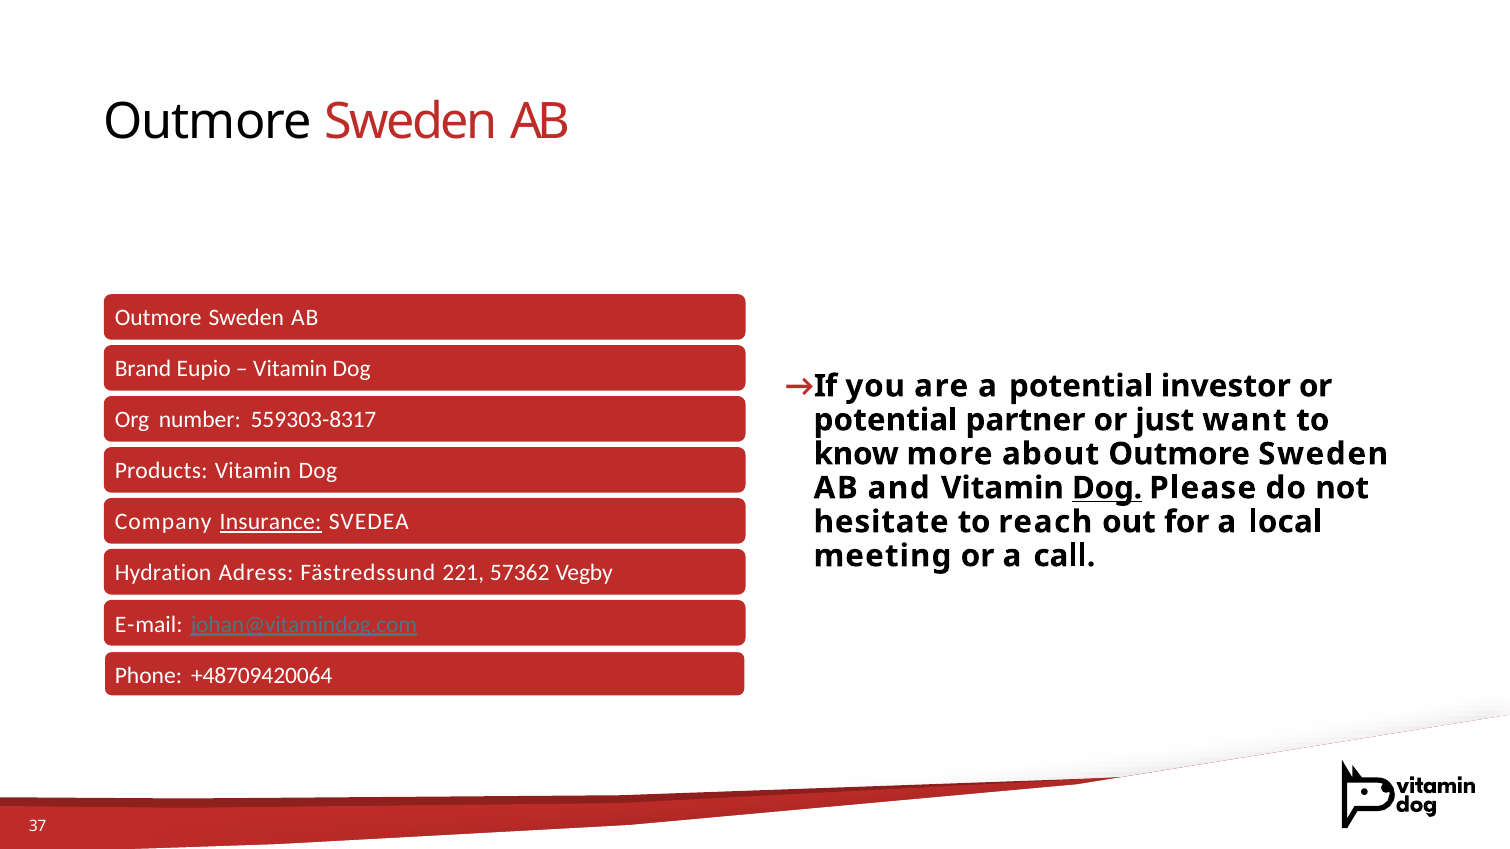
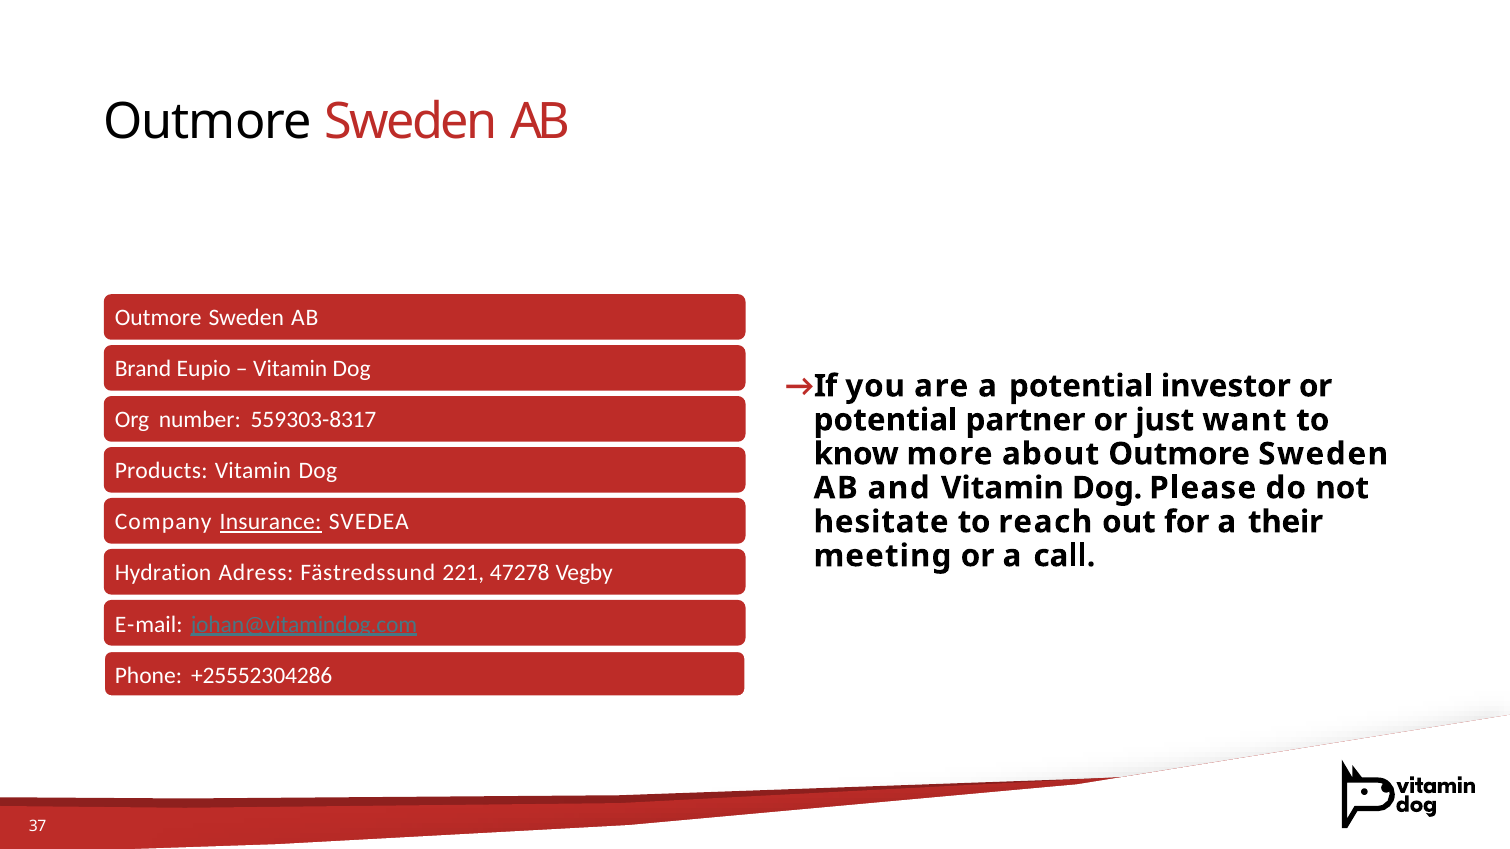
Dog underline: present -> none (1107, 488)
local: local -> their (1286, 522)
57362: 57362 -> 47278 (520, 573)
+48709420064: +48709420064 -> +25552304286 (262, 676)
